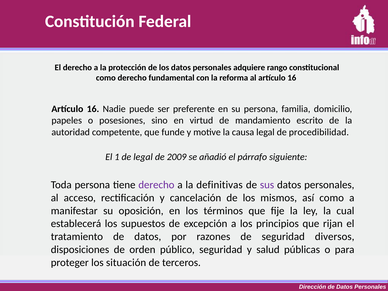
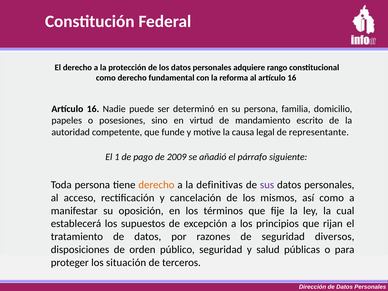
preferente: preferente -> determinó (194, 109)
procedibilidad: procedibilidad -> representante (319, 132)
de legal: legal -> pago (143, 157)
derecho colour: purple -> orange (156, 185)
